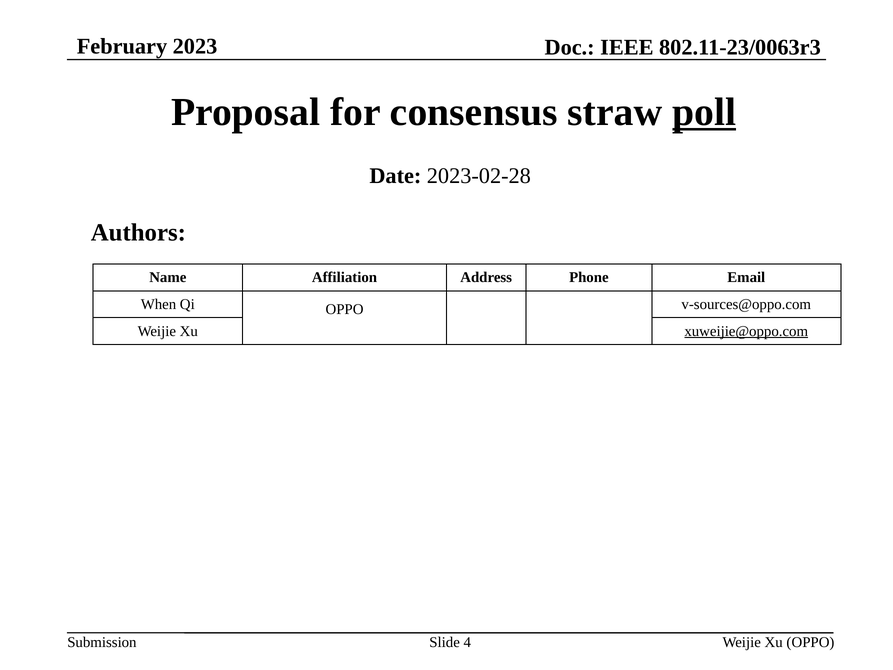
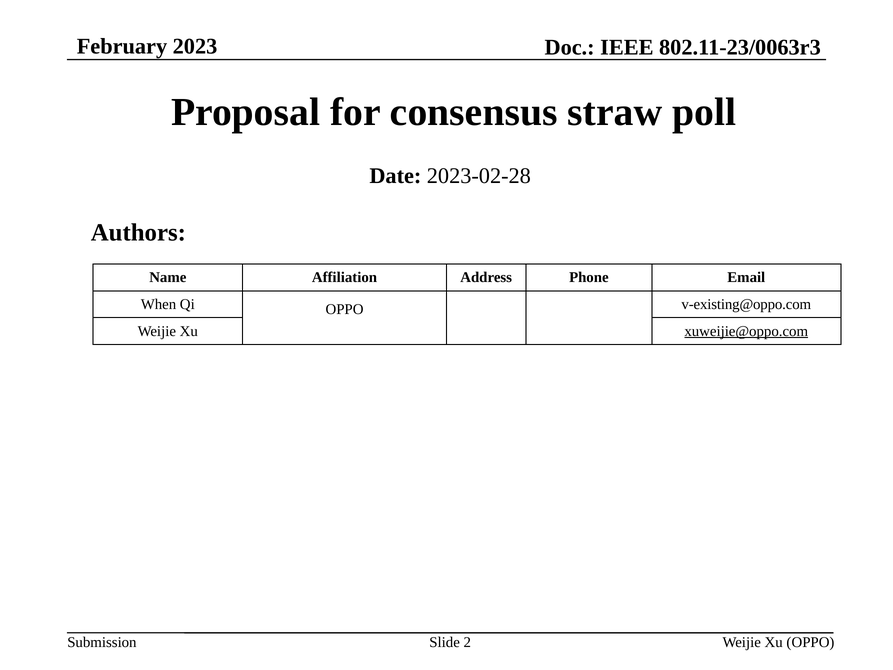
poll underline: present -> none (704, 112)
v-sources@oppo.com: v-sources@oppo.com -> v-existing@oppo.com (746, 304)
4: 4 -> 2 (467, 642)
